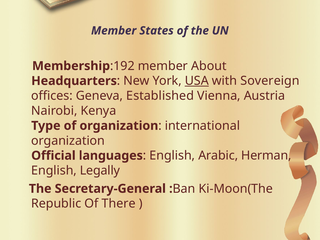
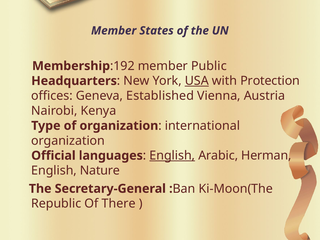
About: About -> Public (209, 66)
Sovereign: Sovereign -> Protection (270, 81)
English underline: none -> present (172, 156)
Legally: Legally -> Nature (100, 171)
